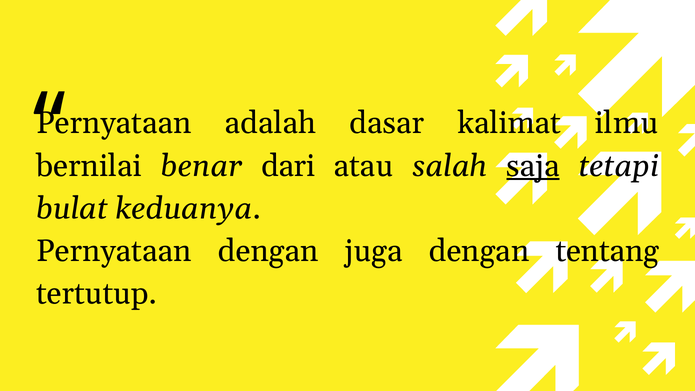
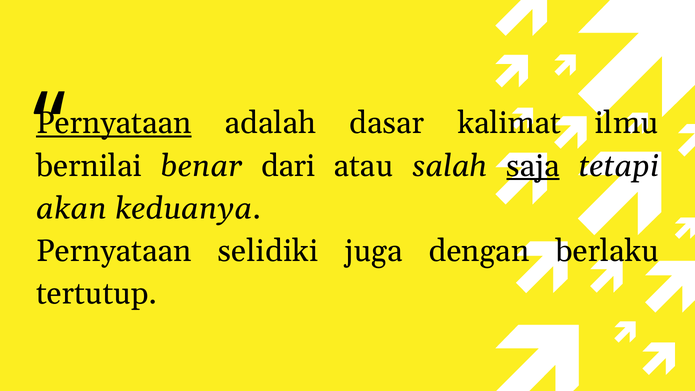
Pernyataan underline: none -> present (114, 123)
bulat: bulat -> akan (72, 208)
Pernyataan dengan: dengan -> selidiki (268, 251)
tentang: tentang -> berlaku (607, 251)
